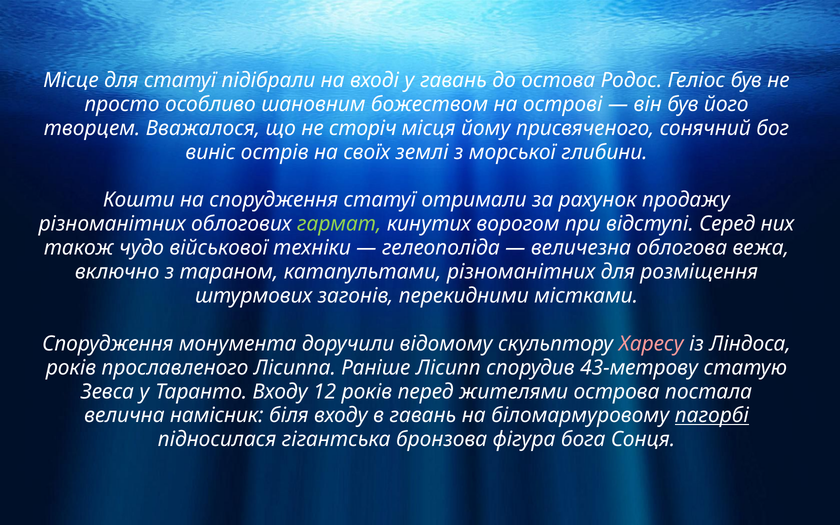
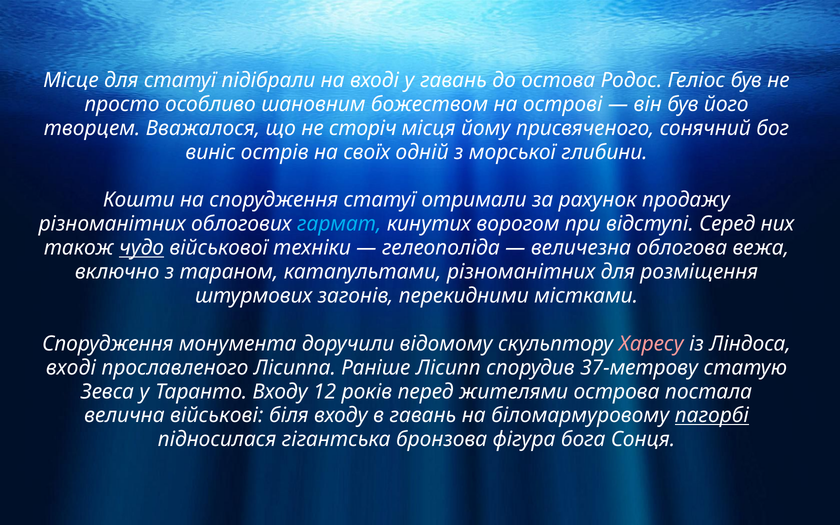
землі: землі -> одній (422, 152)
гармат colour: light green -> light blue (339, 224)
чудо underline: none -> present (142, 248)
років: років -> вході (71, 368)
43-метрову: 43-метрову -> 37-метрову (639, 368)
намісник: намісник -> військові (217, 416)
